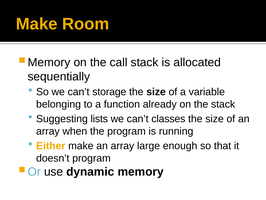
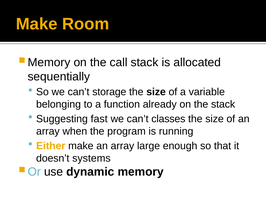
lists: lists -> fast (99, 119)
doesn’t program: program -> systems (91, 158)
